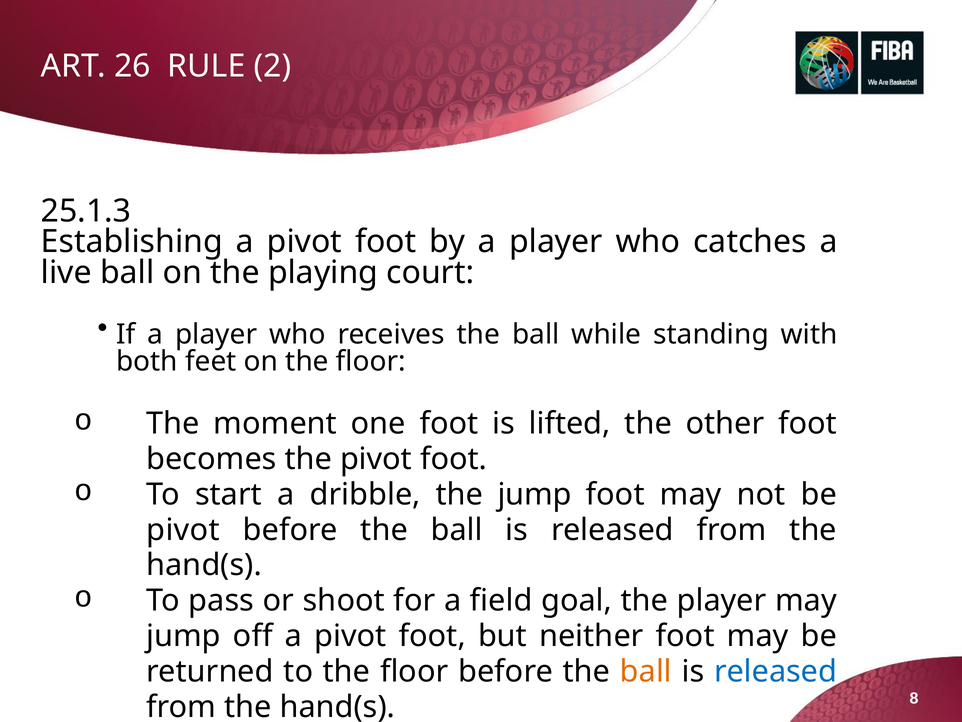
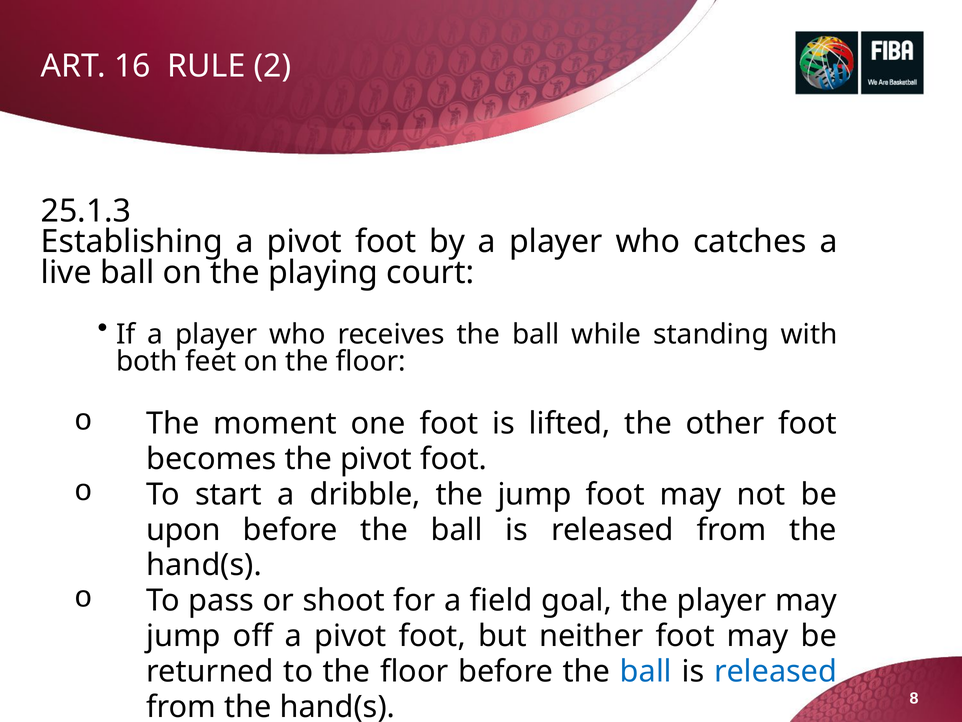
26: 26 -> 16 (132, 66)
pivot: pivot -> upon (183, 530)
ball colour: orange -> blue (646, 671)
